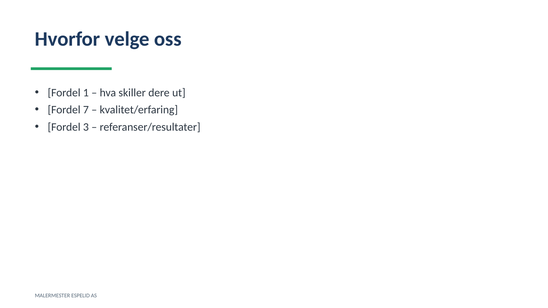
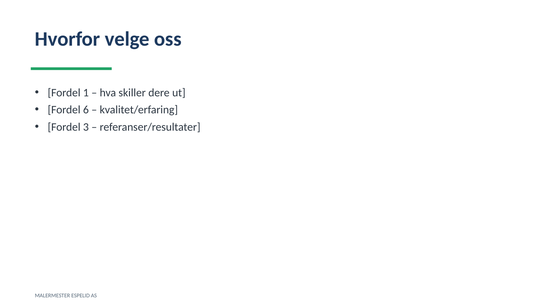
7: 7 -> 6 (86, 110)
